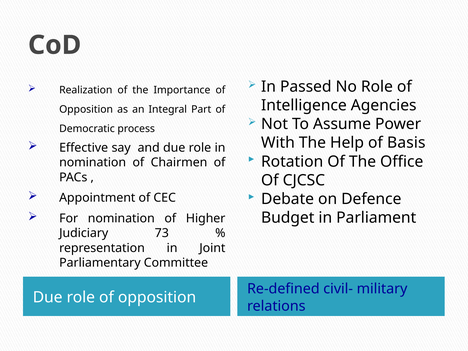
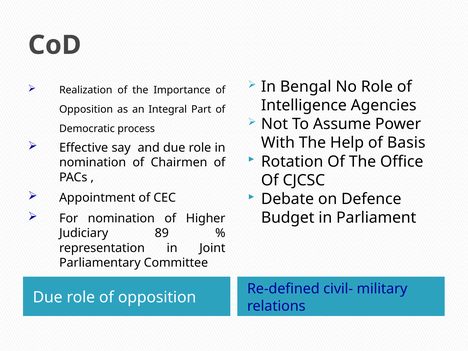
Passed: Passed -> Bengal (306, 87)
73: 73 -> 89 (162, 233)
